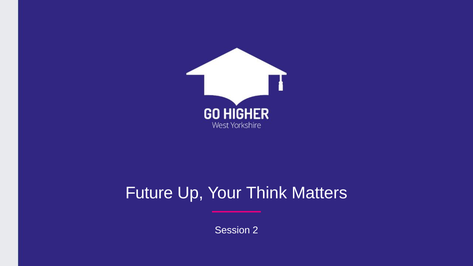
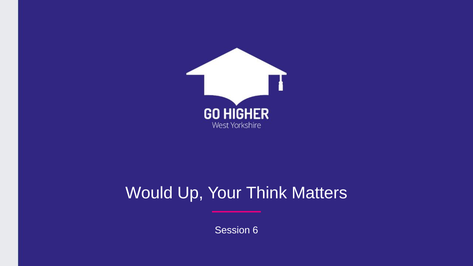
Future: Future -> Would (149, 193)
2: 2 -> 6 (255, 230)
